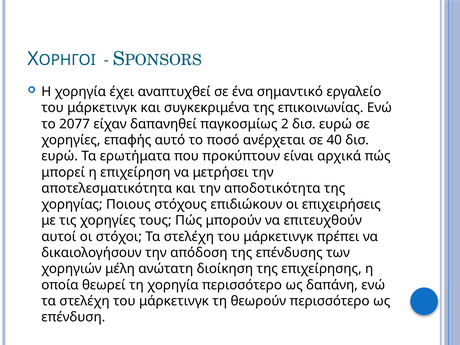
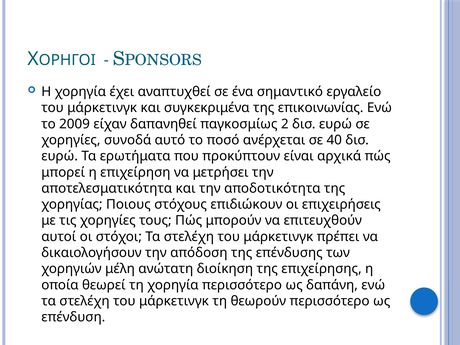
2077: 2077 -> 2009 (75, 124)
επαφής: επαφής -> συνοδά (128, 140)
